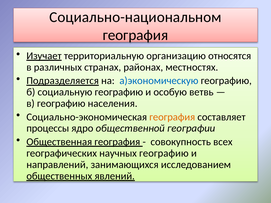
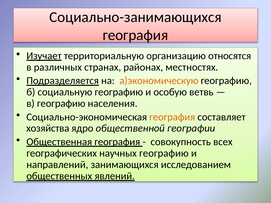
Социально-национальном: Социально-национальном -> Социально-занимающихся (135, 17)
а)экономическую colour: blue -> orange (159, 81)
процессы: процессы -> хозяйства (48, 128)
